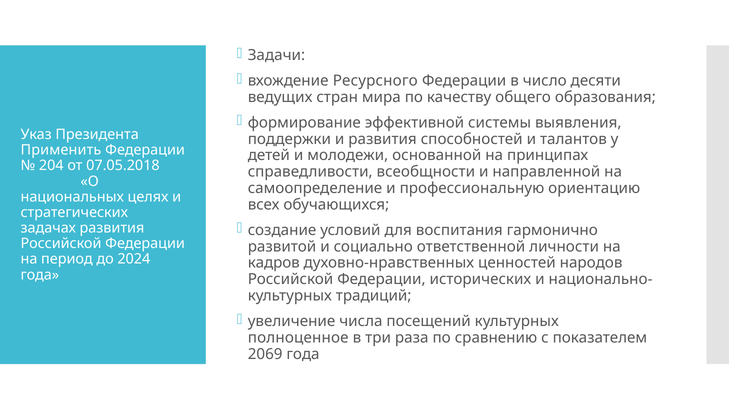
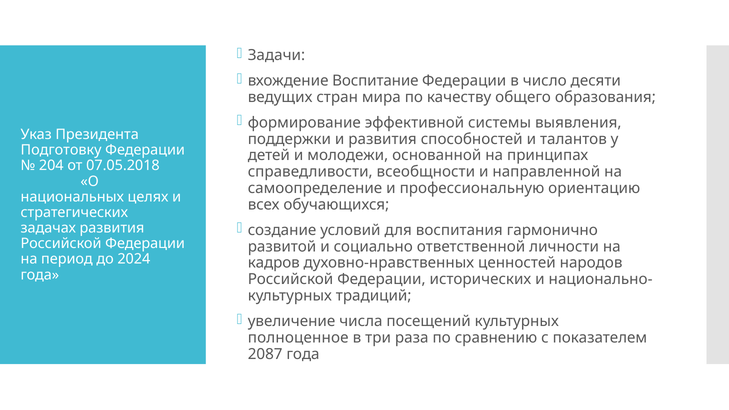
Ресурсного: Ресурсного -> Воспитание (375, 81)
Применить: Применить -> Подготовку (61, 150)
2069: 2069 -> 2087 (265, 354)
